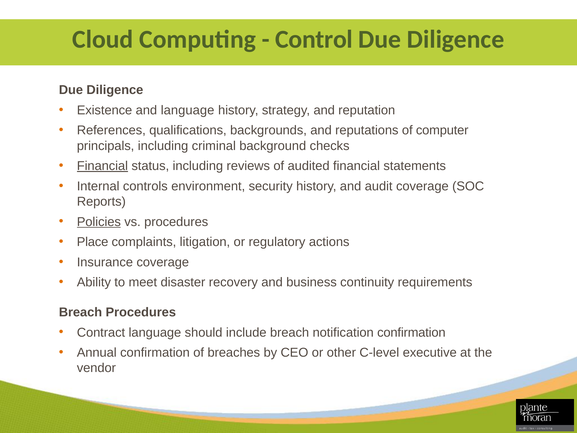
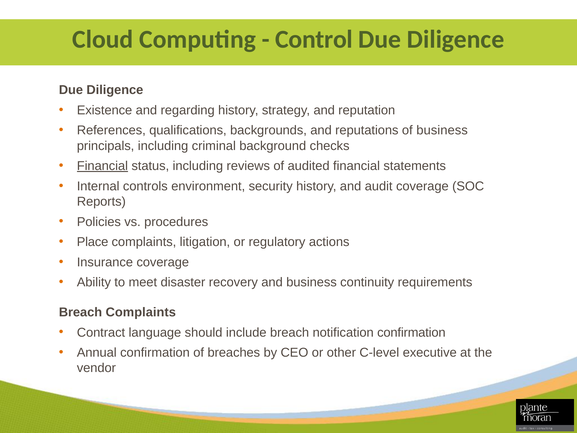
and language: language -> regarding (188, 110)
of computer: computer -> business (442, 130)
Policies underline: present -> none (99, 222)
Breach Procedures: Procedures -> Complaints (141, 312)
